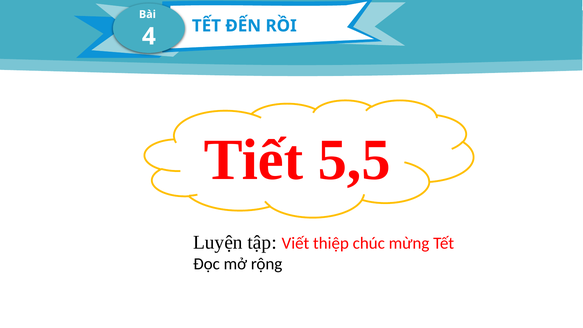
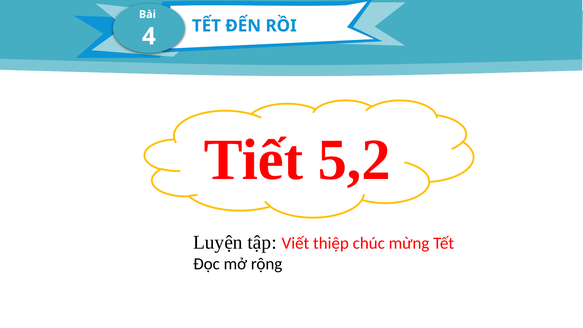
5,5: 5,5 -> 5,2 (354, 160)
